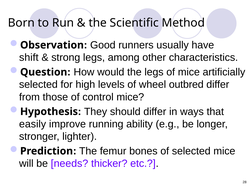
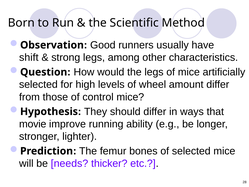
outbred: outbred -> amount (186, 84)
easily: easily -> movie (33, 124)
